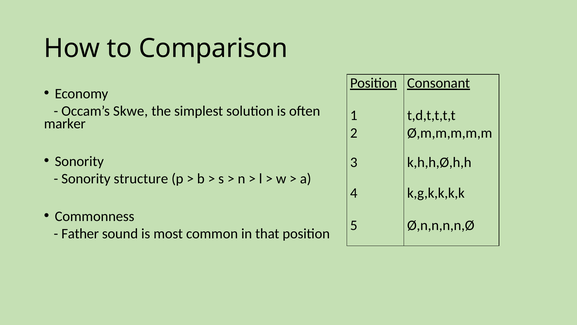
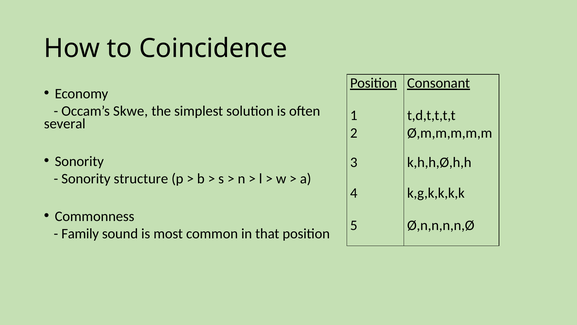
Comparison: Comparison -> Coincidence (213, 48)
marker: marker -> several (65, 124)
Father: Father -> Family (80, 233)
